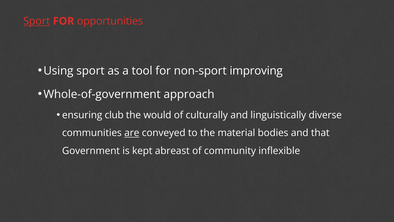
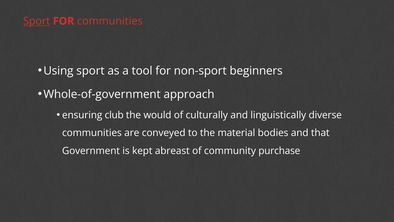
FOR opportunities: opportunities -> communities (110, 21)
improving: improving -> beginners (256, 71)
are underline: present -> none (132, 133)
inflexible: inflexible -> purchase (279, 150)
